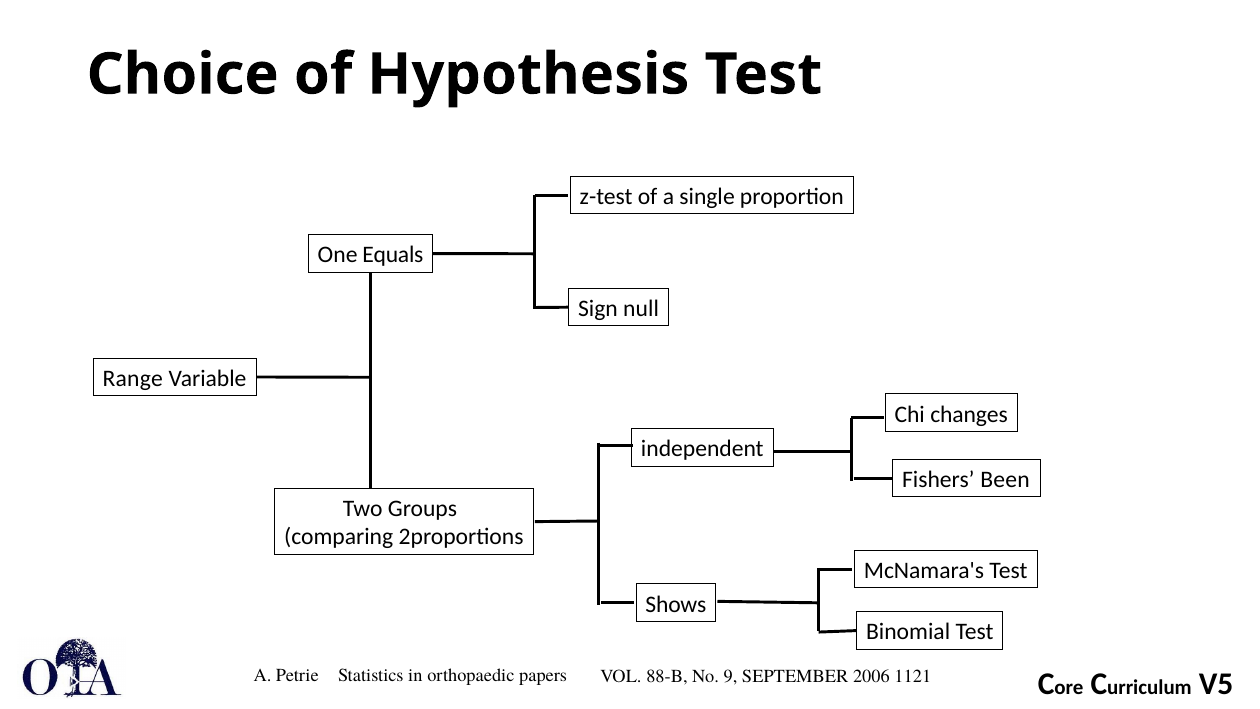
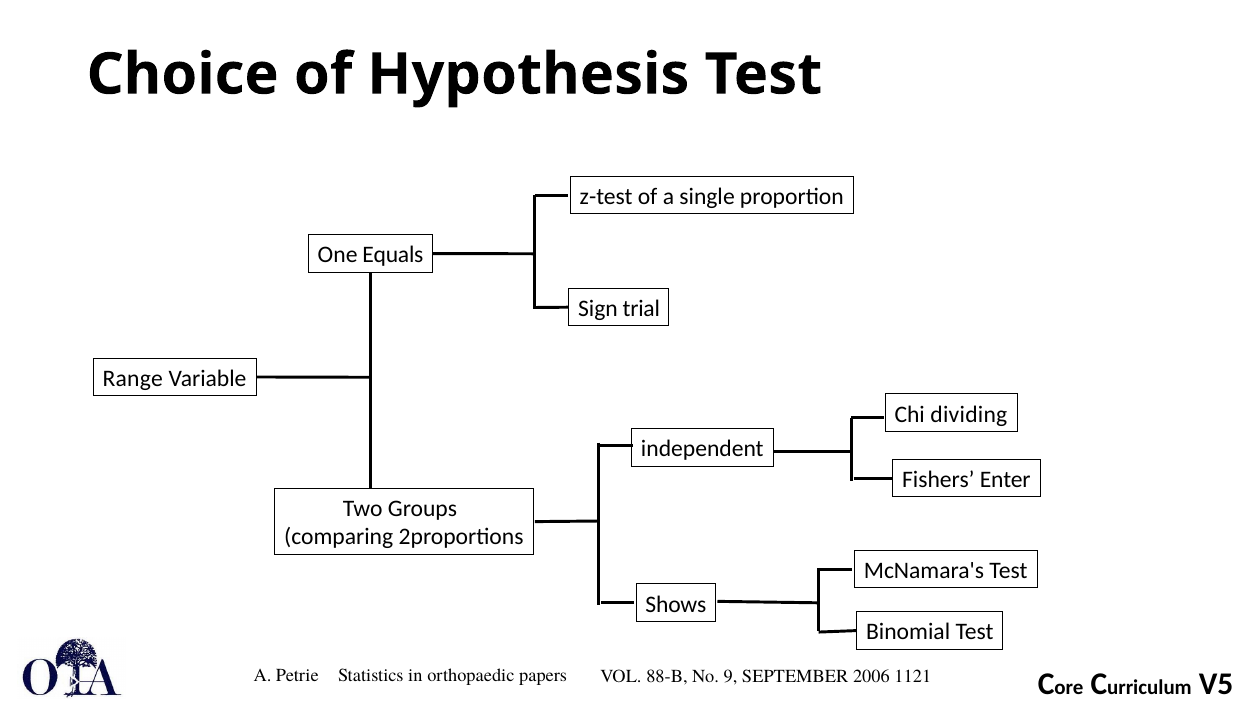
null: null -> trial (641, 309)
changes: changes -> dividing (969, 414)
Been: Been -> Enter (1005, 479)
